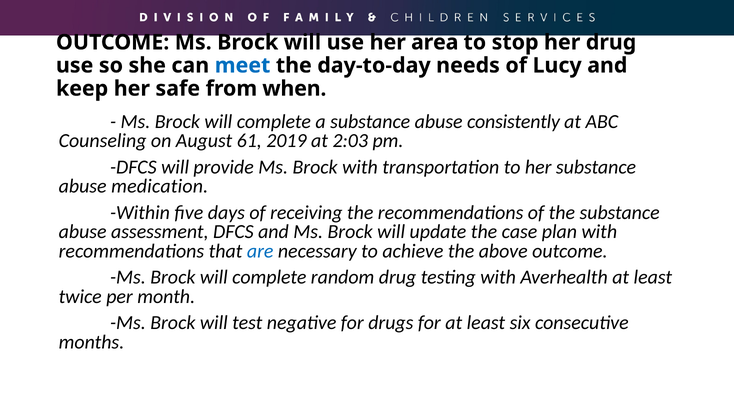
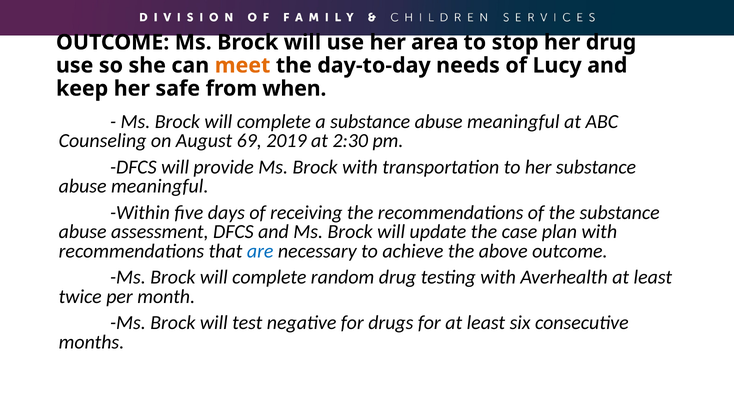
meet colour: blue -> orange (243, 65)
a substance abuse consistently: consistently -> meaningful (513, 122)
61: 61 -> 69 (249, 141)
2:03: 2:03 -> 2:30 (350, 141)
medication: medication -> meaningful (160, 186)
